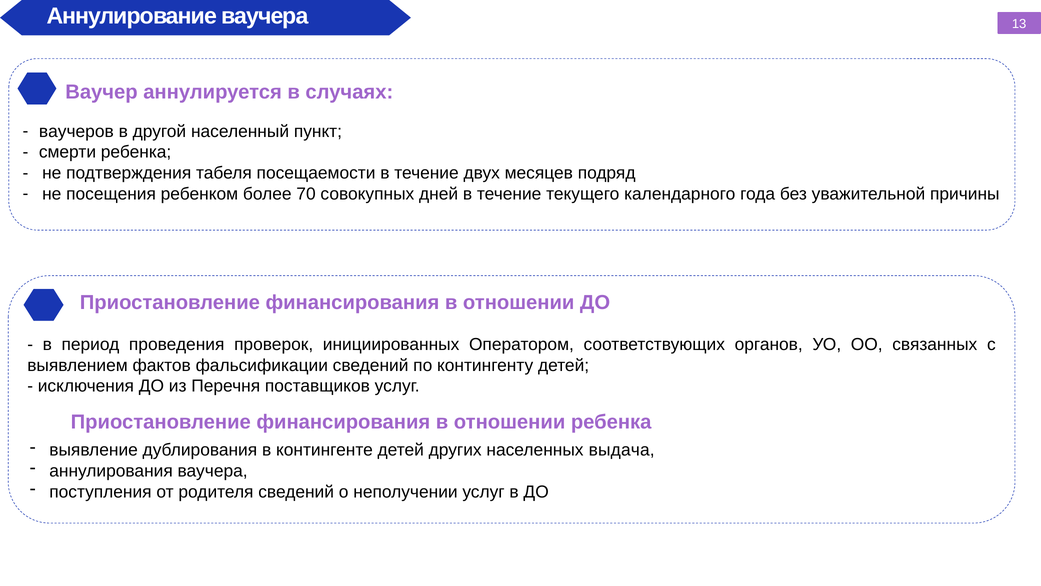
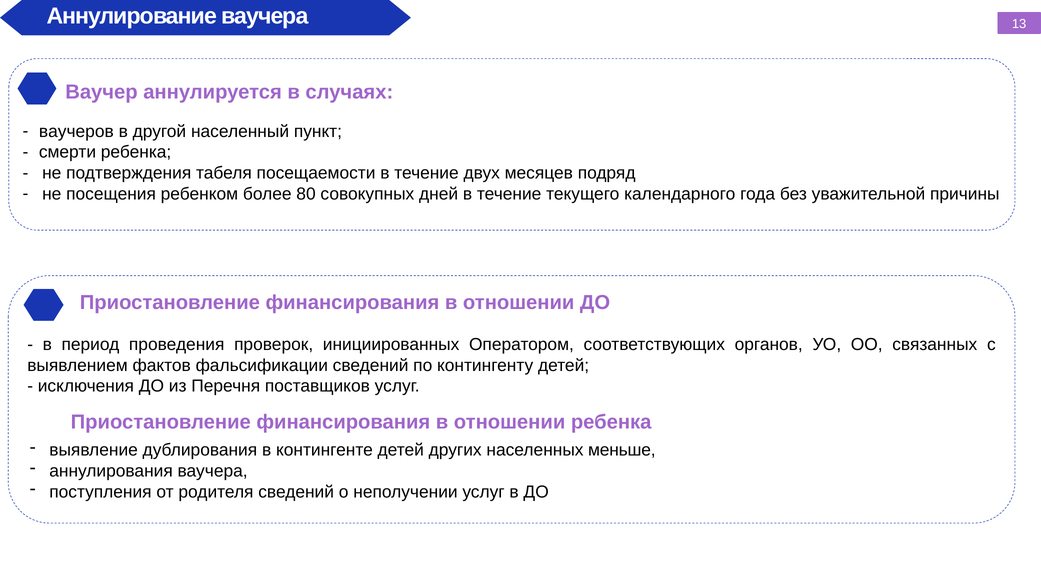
70: 70 -> 80 (306, 194)
выдача: выдача -> меньше (622, 450)
